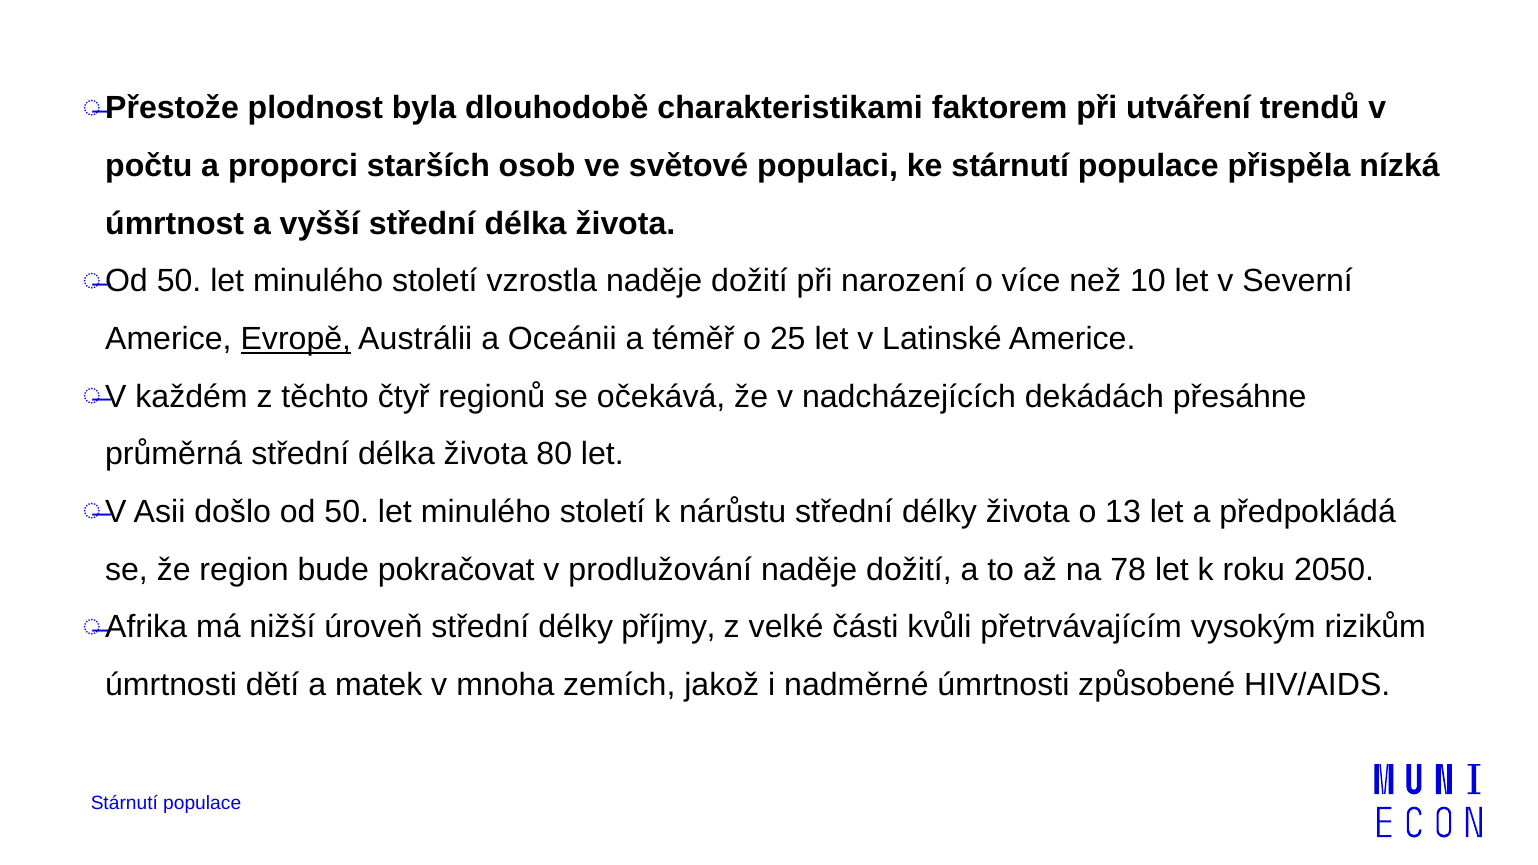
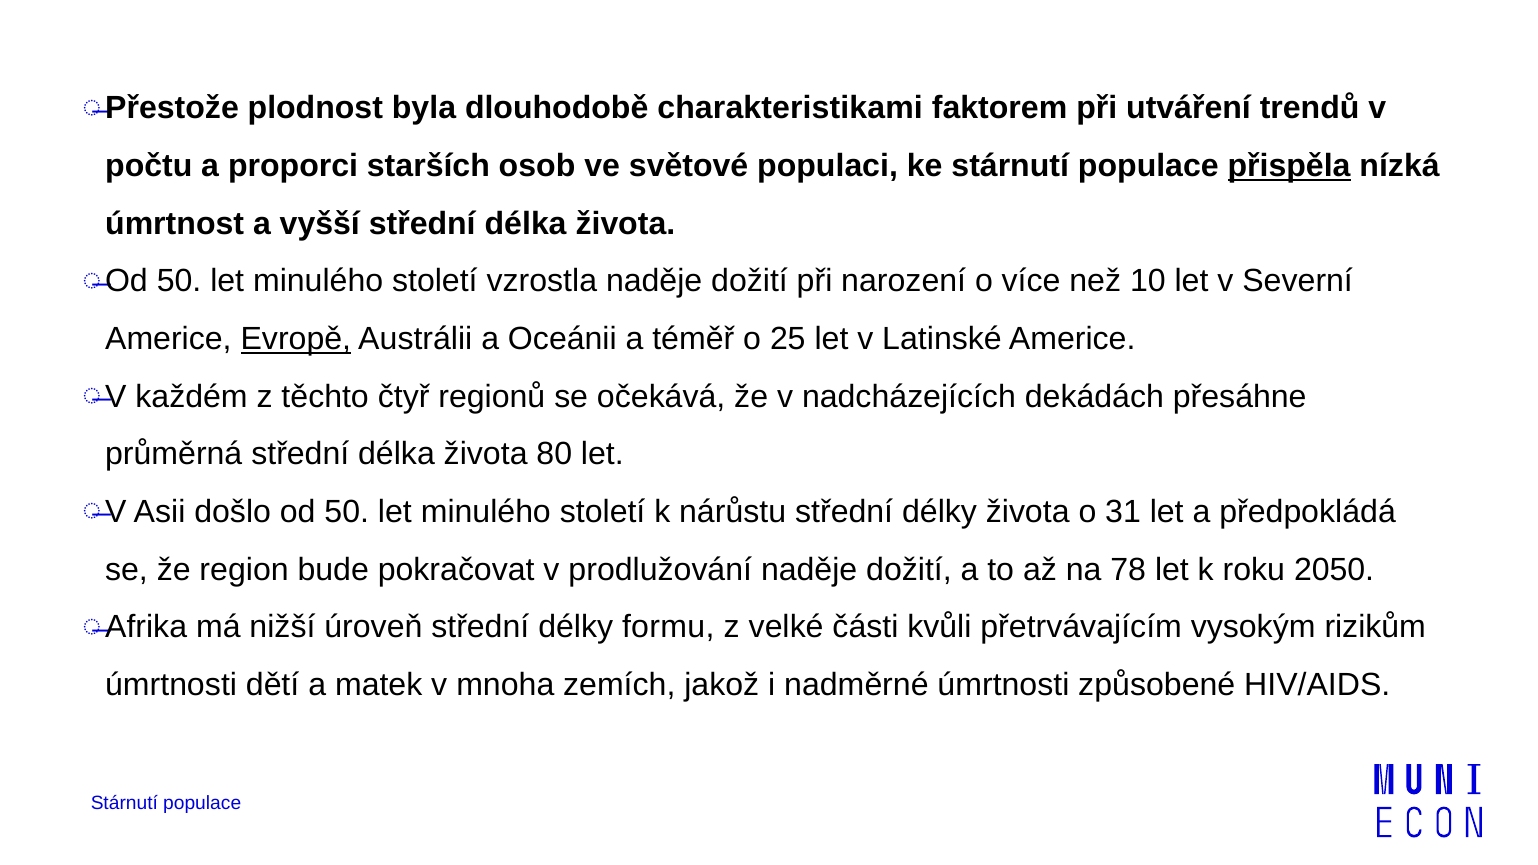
přispěla underline: none -> present (1289, 166)
13: 13 -> 31 (1123, 512)
příjmy: příjmy -> formu (668, 627)
